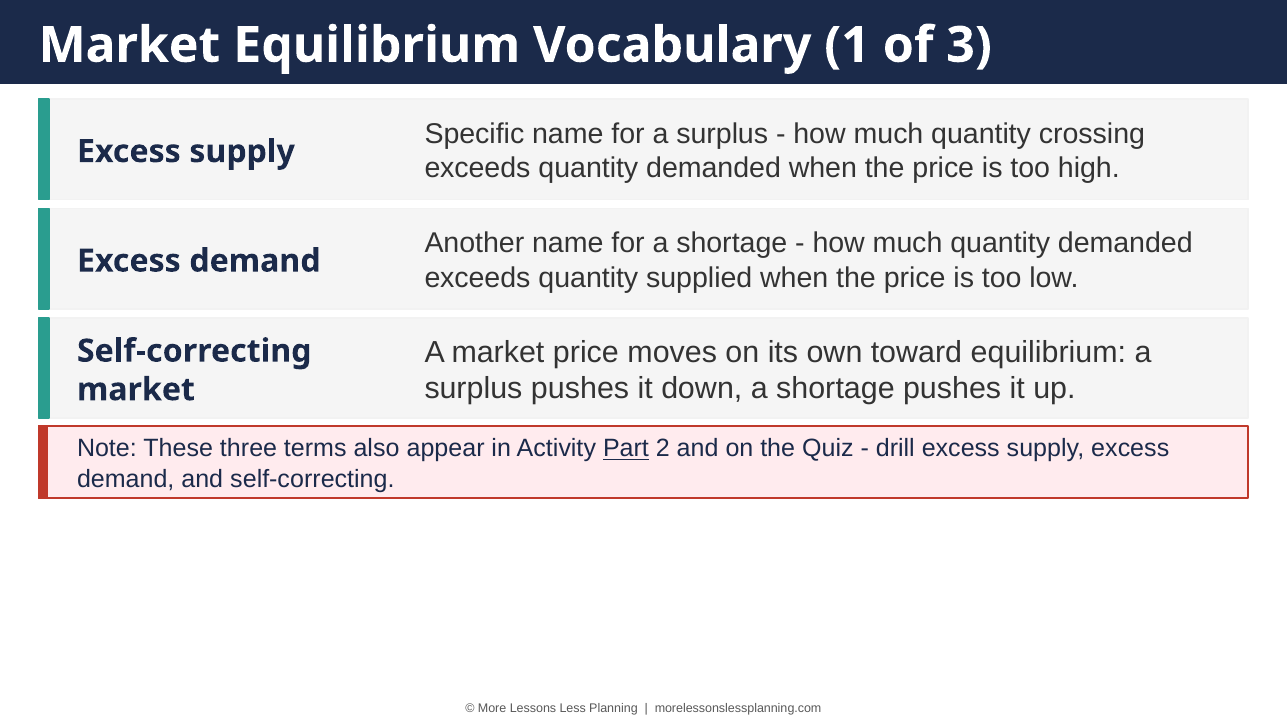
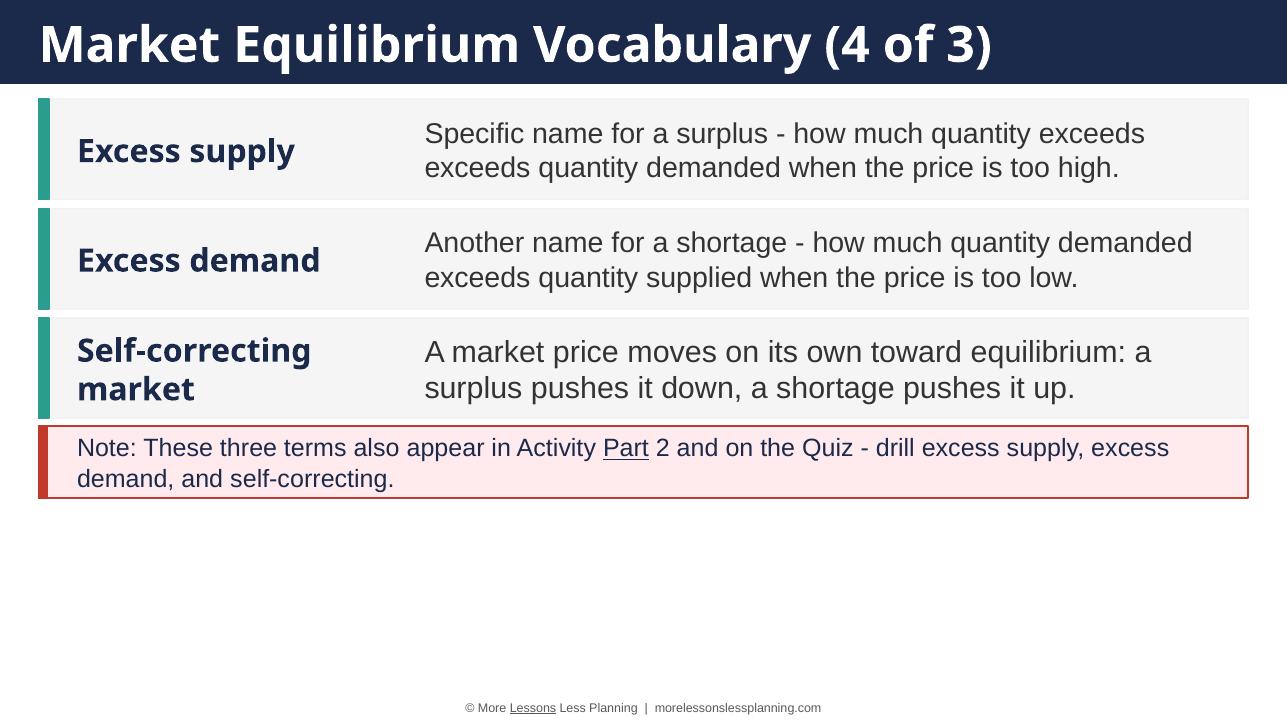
1: 1 -> 4 (847, 45)
quantity crossing: crossing -> exceeds (1092, 134)
Lessons underline: none -> present (533, 708)
